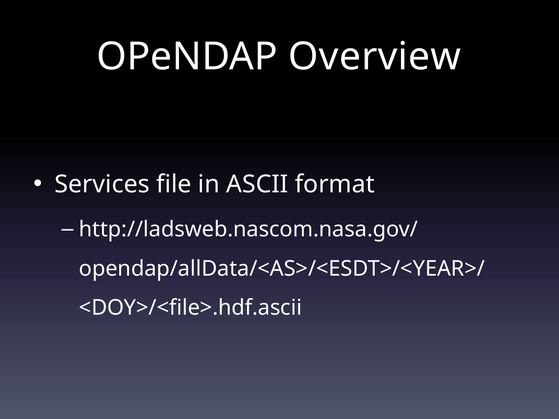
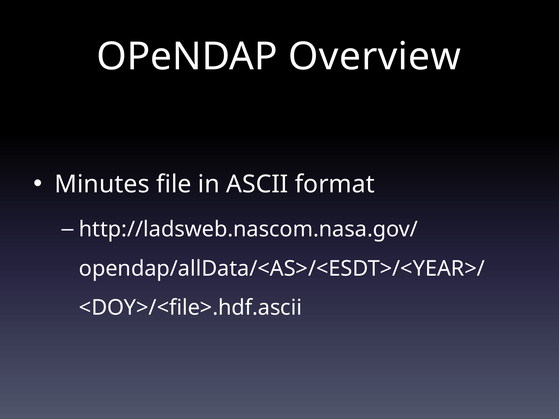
Services: Services -> Minutes (102, 184)
